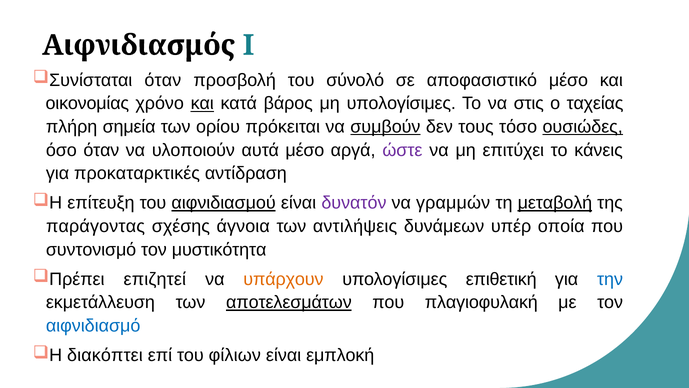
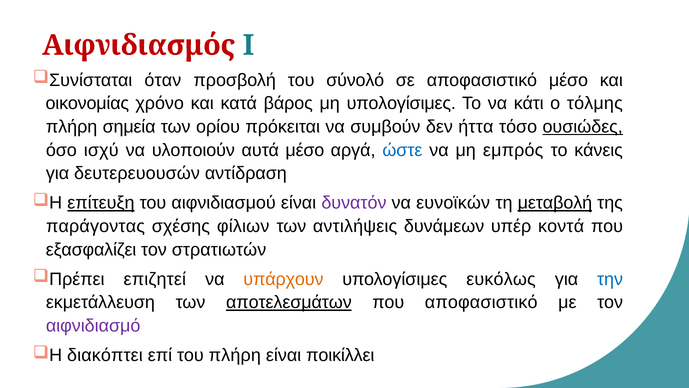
Αιφνιδιασμός colour: black -> red (139, 45)
και underline: present -> none (202, 103)
στις: στις -> κάτι (529, 103)
ταχείας: ταχείας -> τόλμης (595, 103)
συμβούν underline: present -> none (385, 127)
τους: τους -> ήττα (476, 127)
όσο όταν: όταν -> ισχύ (101, 150)
ώστε colour: purple -> blue (402, 150)
επιτύχει: επιτύχει -> εμπρός (513, 150)
προκαταρκτικές: προκαταρκτικές -> δευτερευουσών (137, 173)
επίτευξη underline: none -> present (101, 203)
αιφνιδιασμού underline: present -> none (224, 203)
γραμμών: γραμμών -> ευνοϊκών (453, 203)
άγνοια: άγνοια -> φίλιων (243, 226)
οποία: οποία -> κοντά (561, 226)
συντονισμό: συντονισμό -> εξασφαλίζει (91, 249)
μυστικότητα: μυστικότητα -> στρατιωτών (219, 249)
επιθετική: επιθετική -> ευκόλως (501, 279)
που πλαγιοφυλακή: πλαγιοφυλακή -> αποφασιστικό (481, 302)
αιφνιδιασμό colour: blue -> purple (93, 325)
του φίλιων: φίλιων -> πλήρη (235, 355)
εμπλοκή: εμπλοκή -> ποικίλλει (340, 355)
